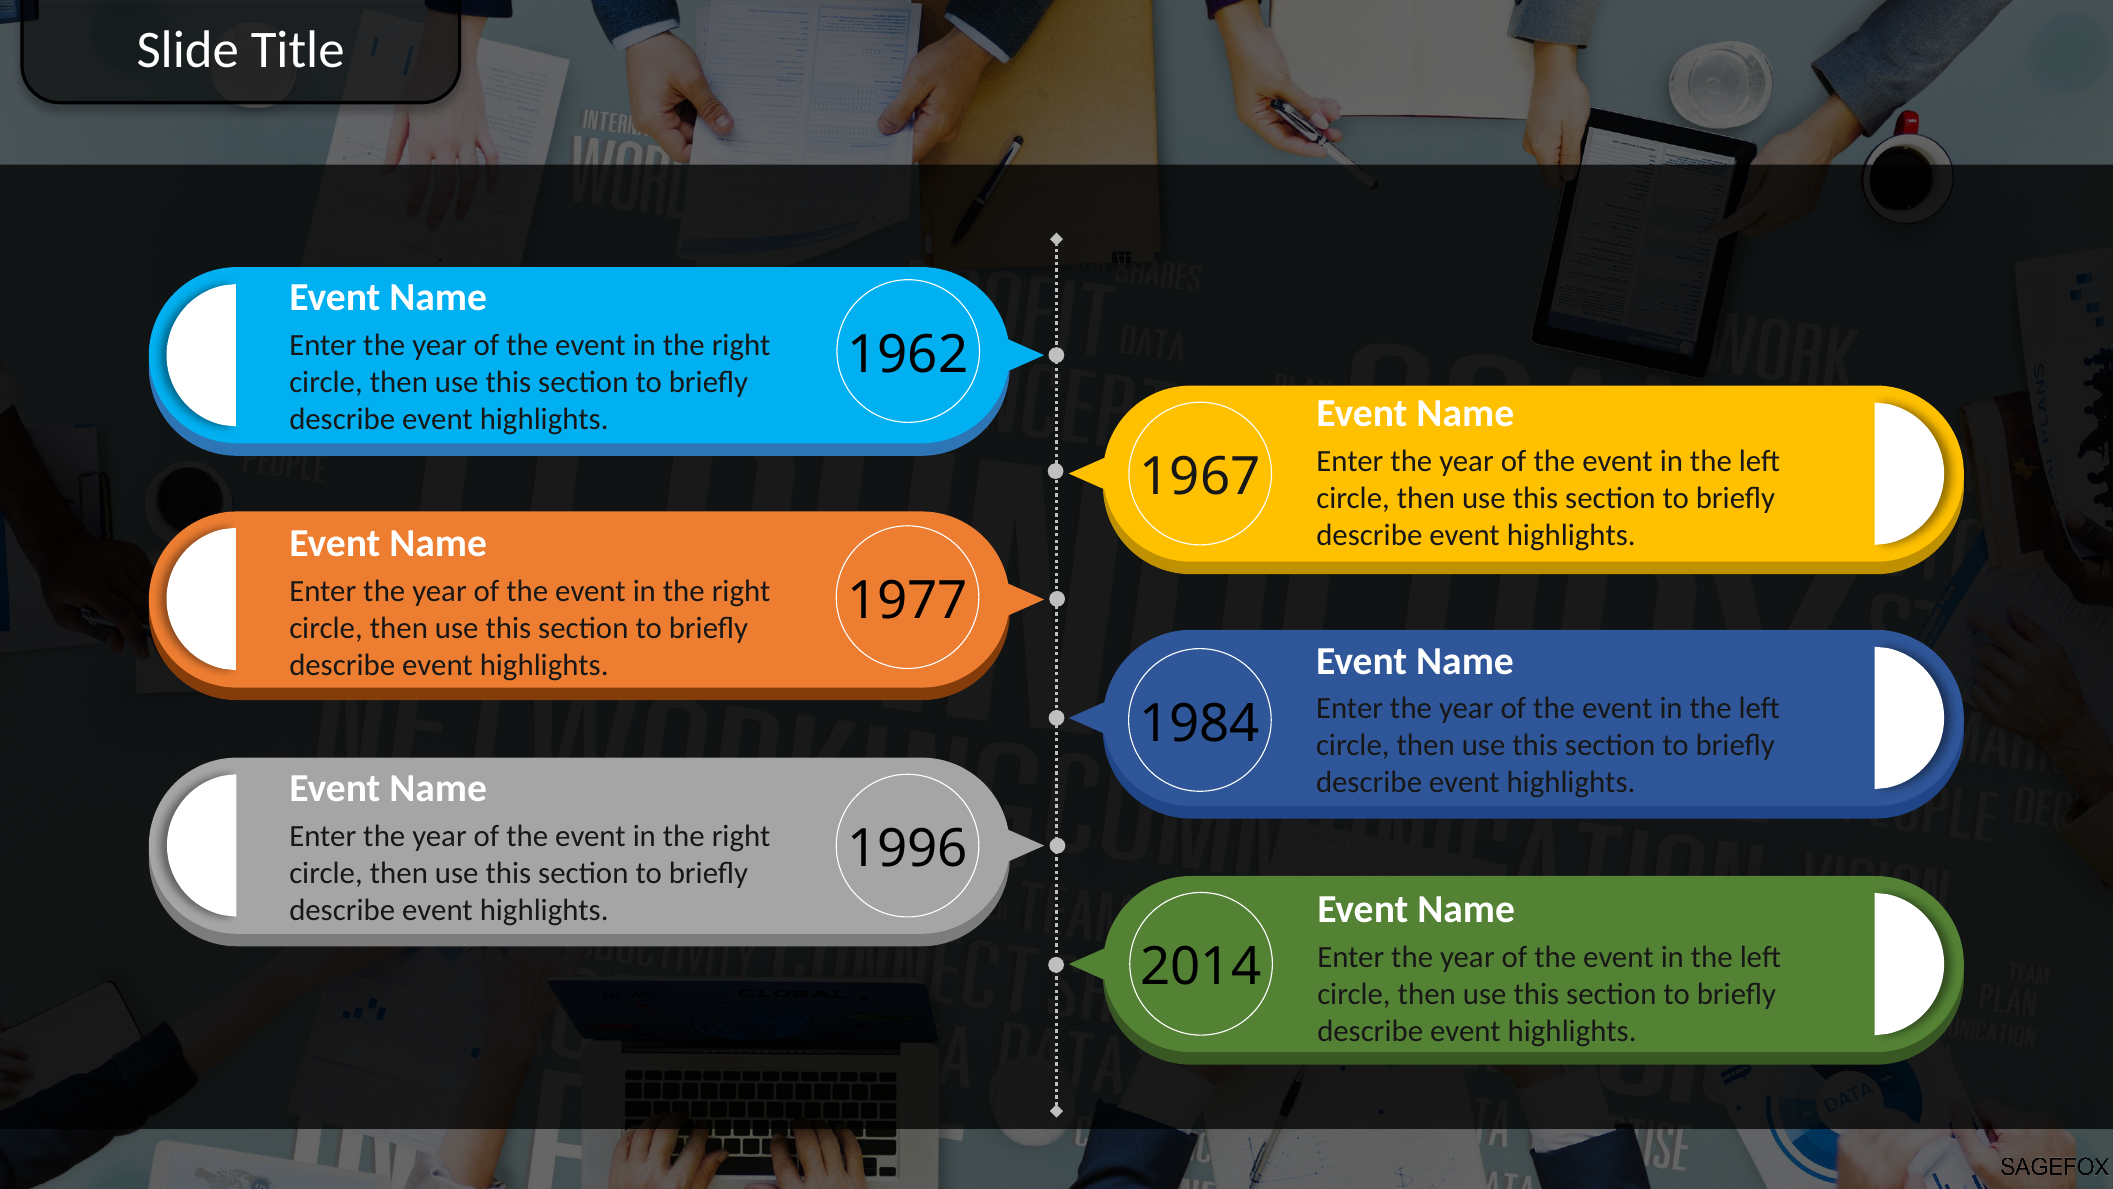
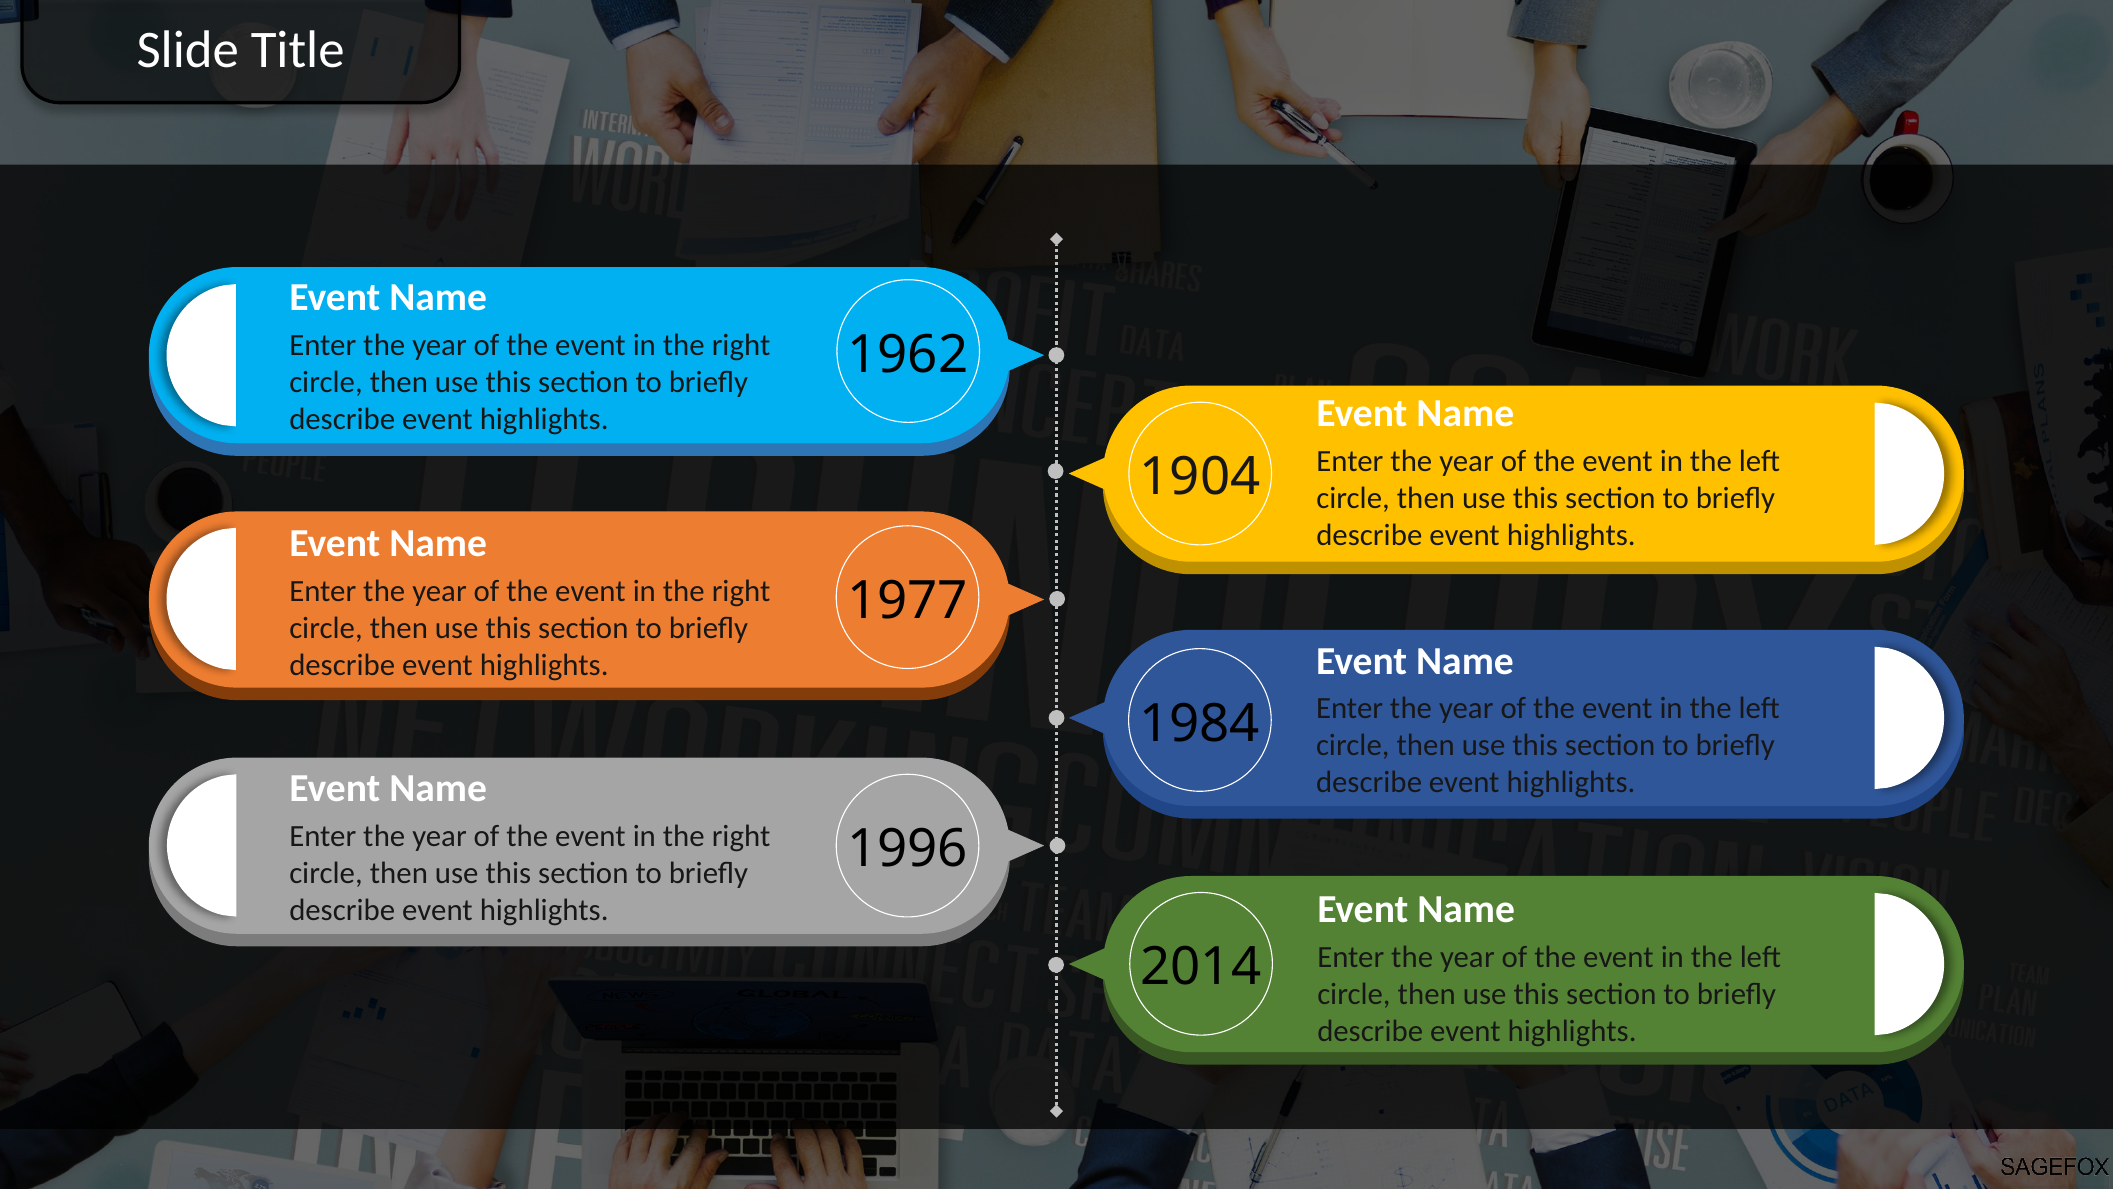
1967: 1967 -> 1904 (1200, 477)
